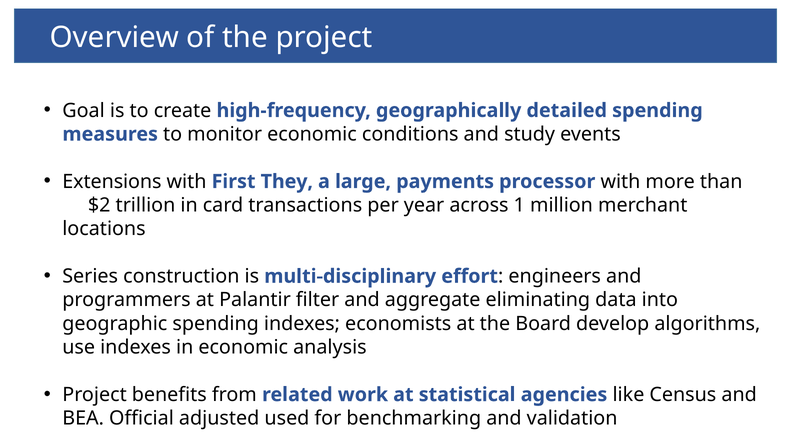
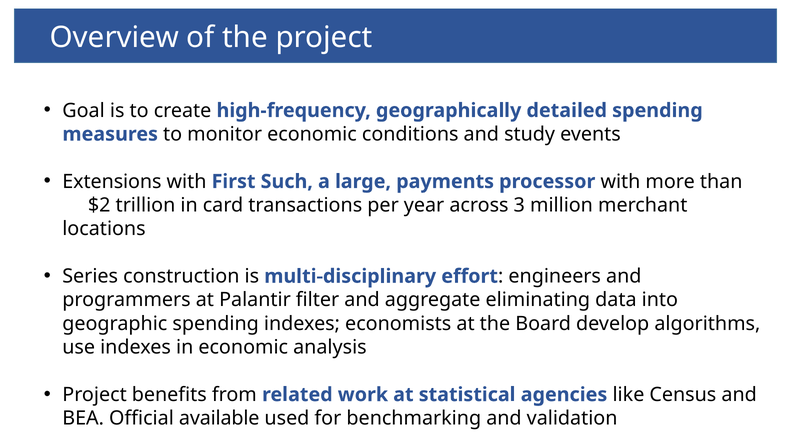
They: They -> Such (287, 181)
1: 1 -> 3 (519, 205)
adjusted: adjusted -> available (219, 418)
